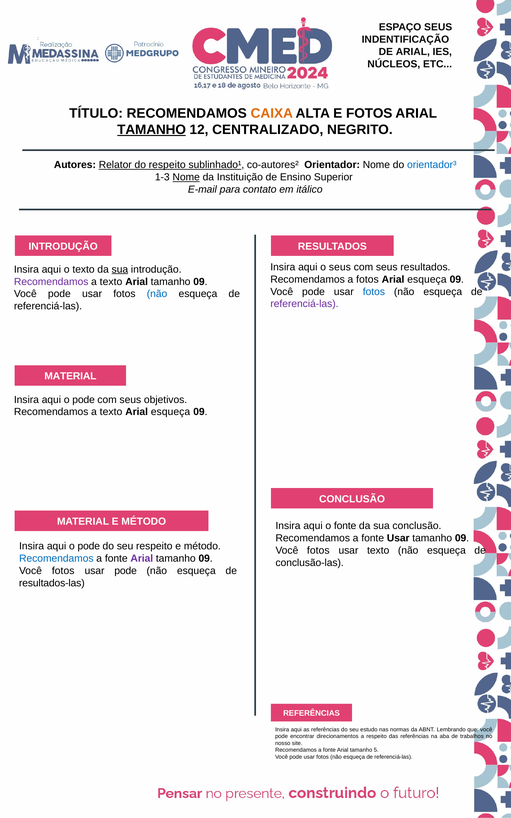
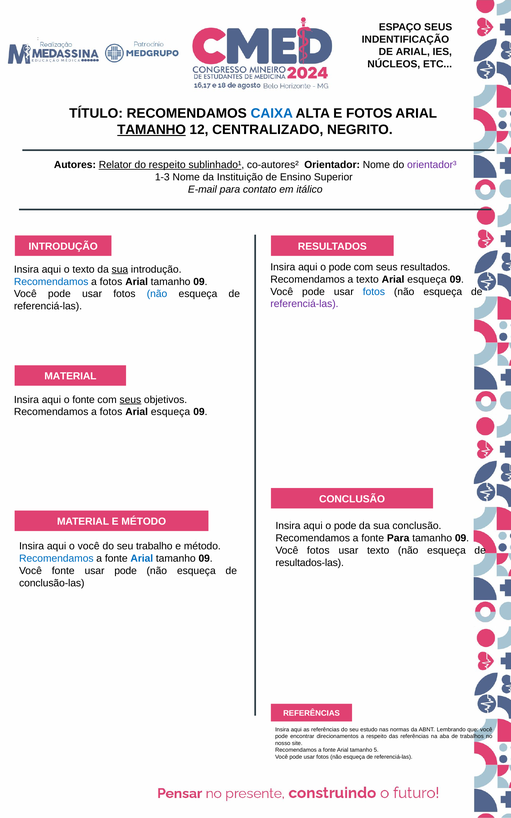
CAIXA colour: orange -> blue (272, 113)
orientador³ colour: blue -> purple (432, 165)
Nome underline: present -> none (186, 177)
seus: seus -> pode (340, 267)
a fotos: fotos -> texto (367, 279)
Recomendamos colour: purple -> blue (51, 281)
texto: texto -> fotos (111, 281)
pode: pode -> fonte (84, 399)
seus underline: none -> present (130, 399)
texto: texto -> fotos (111, 412)
fonte: fonte -> pode (345, 526)
fonte Usar: Usar -> Para (398, 538)
pode: pode -> você (89, 546)
seu respeito: respeito -> trabalho (154, 546)
Arial colour: purple -> blue (142, 558)
conclusão-las: conclusão-las -> resultados-las (310, 562)
fotos: fotos -> fonte (63, 570)
resultados-las: resultados-las -> conclusão-las (52, 583)
